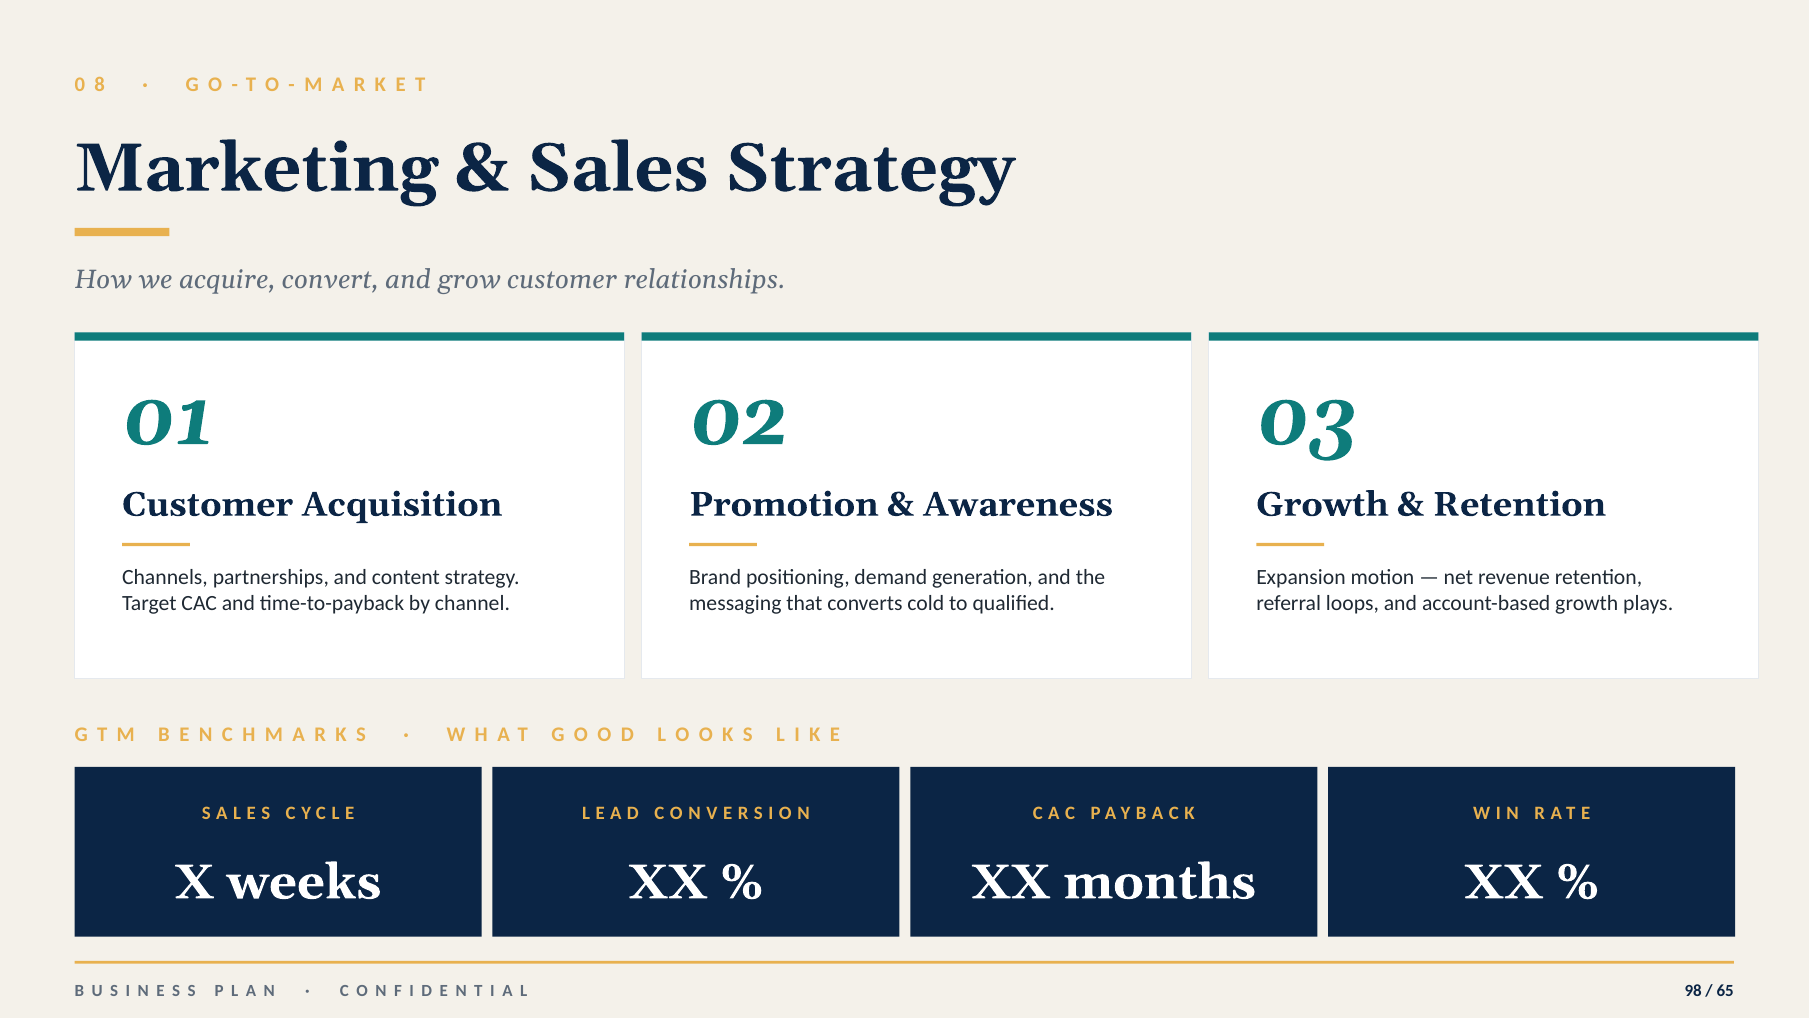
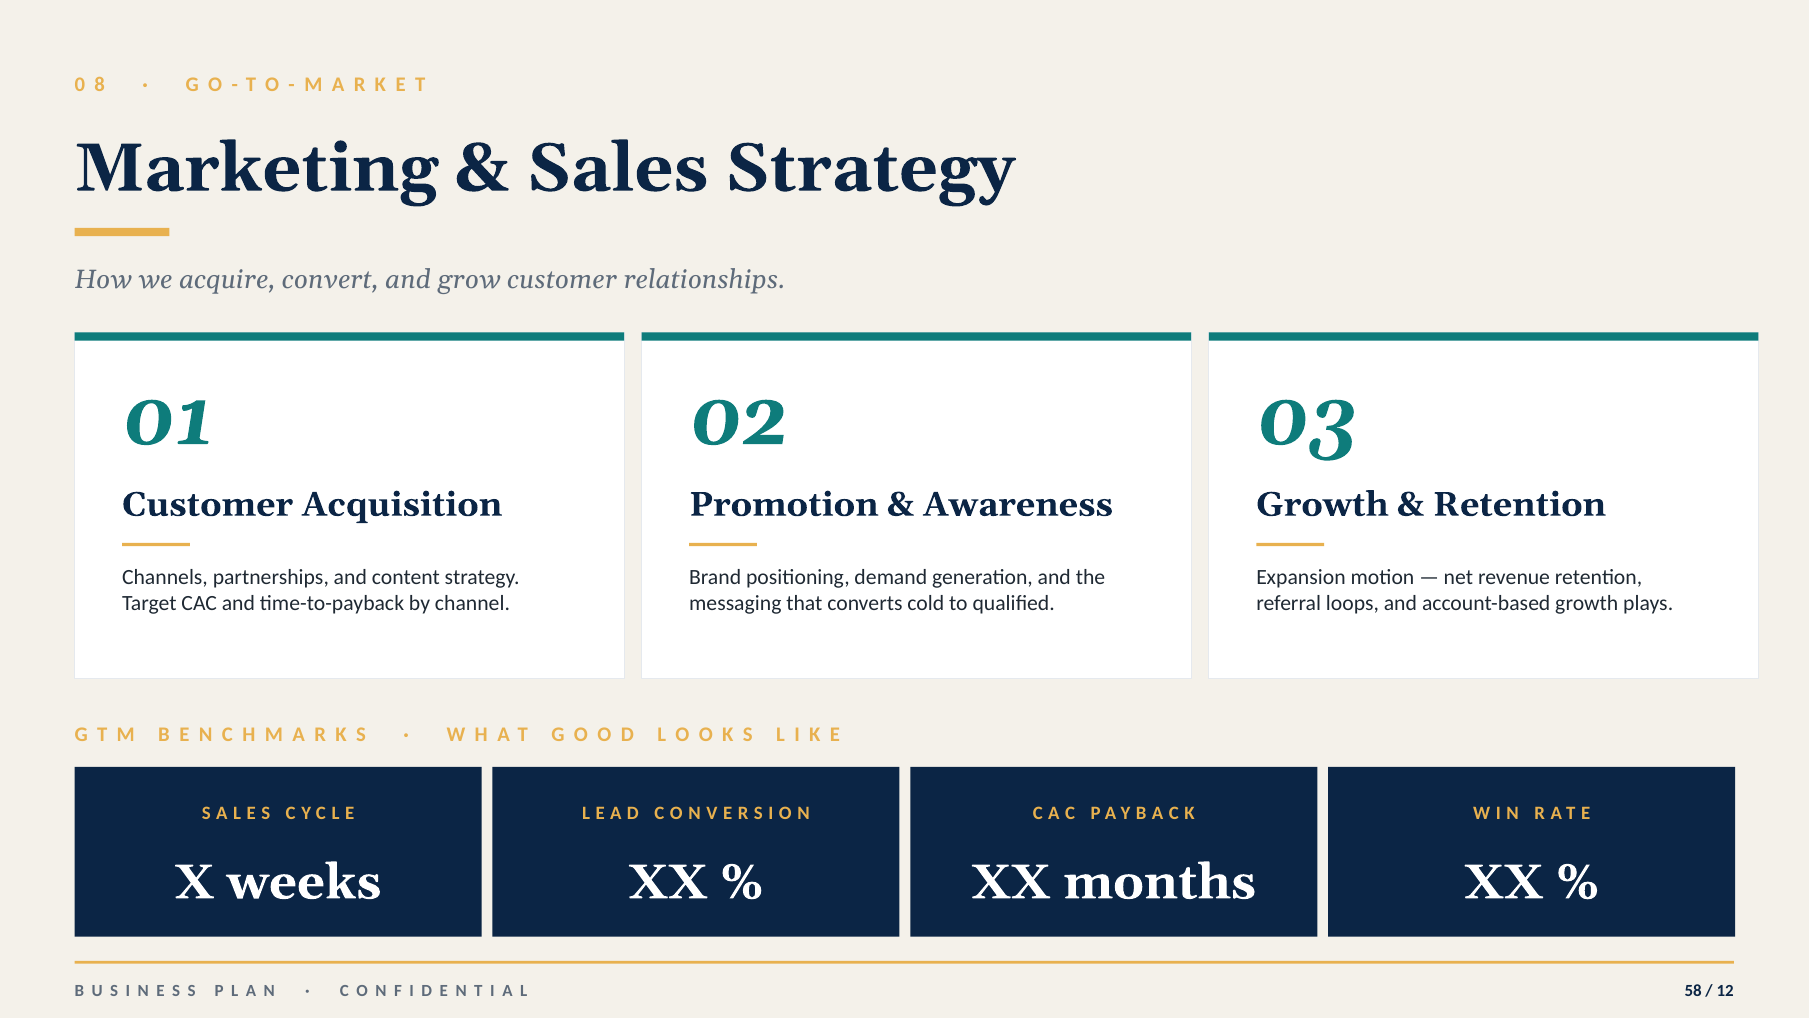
98: 98 -> 58 (1693, 990)
65: 65 -> 12 (1725, 990)
